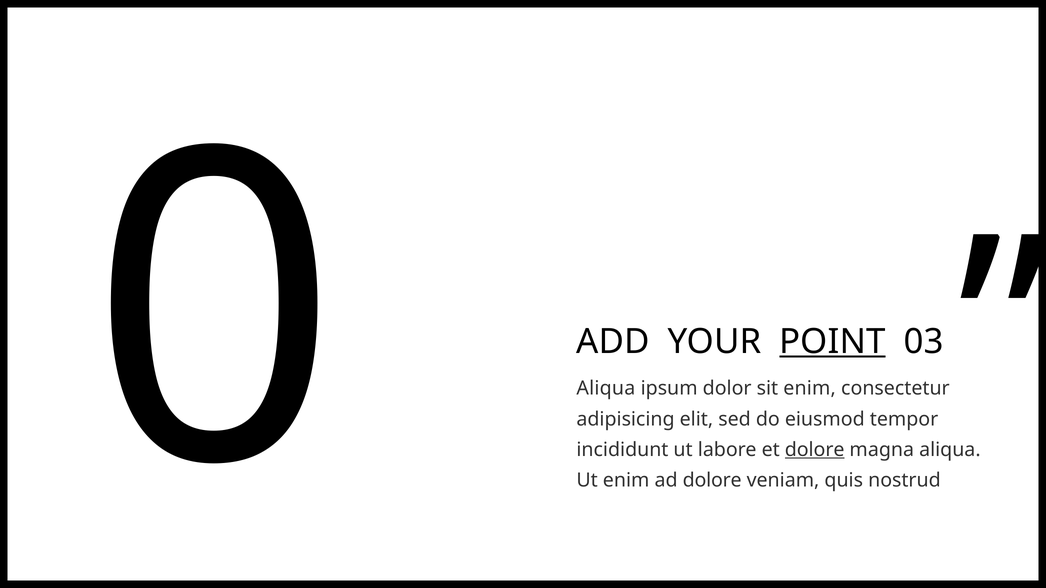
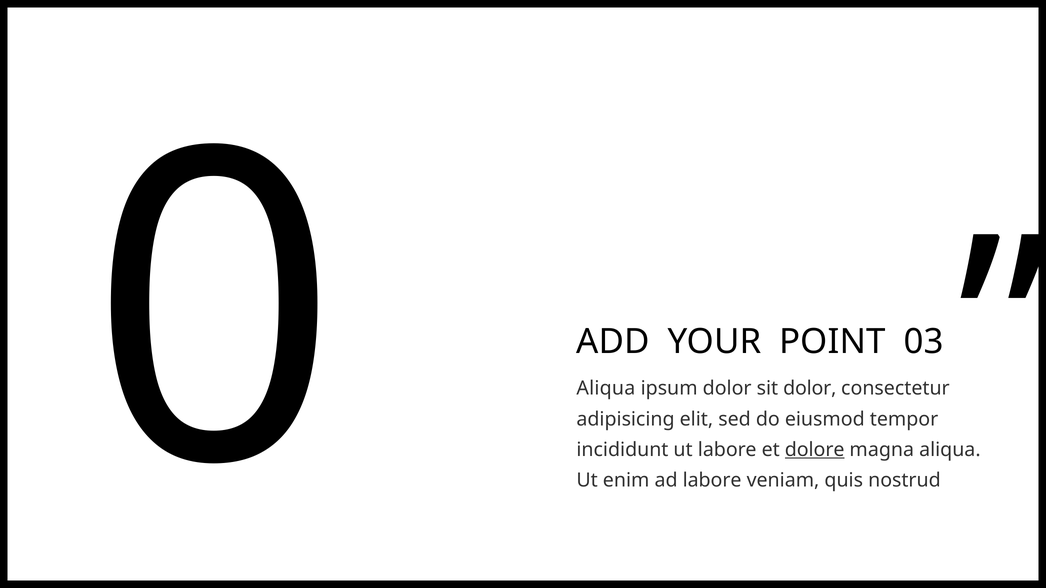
POINT underline: present -> none (832, 342)
sit enim: enim -> dolor (810, 389)
ad dolore: dolore -> labore (712, 480)
